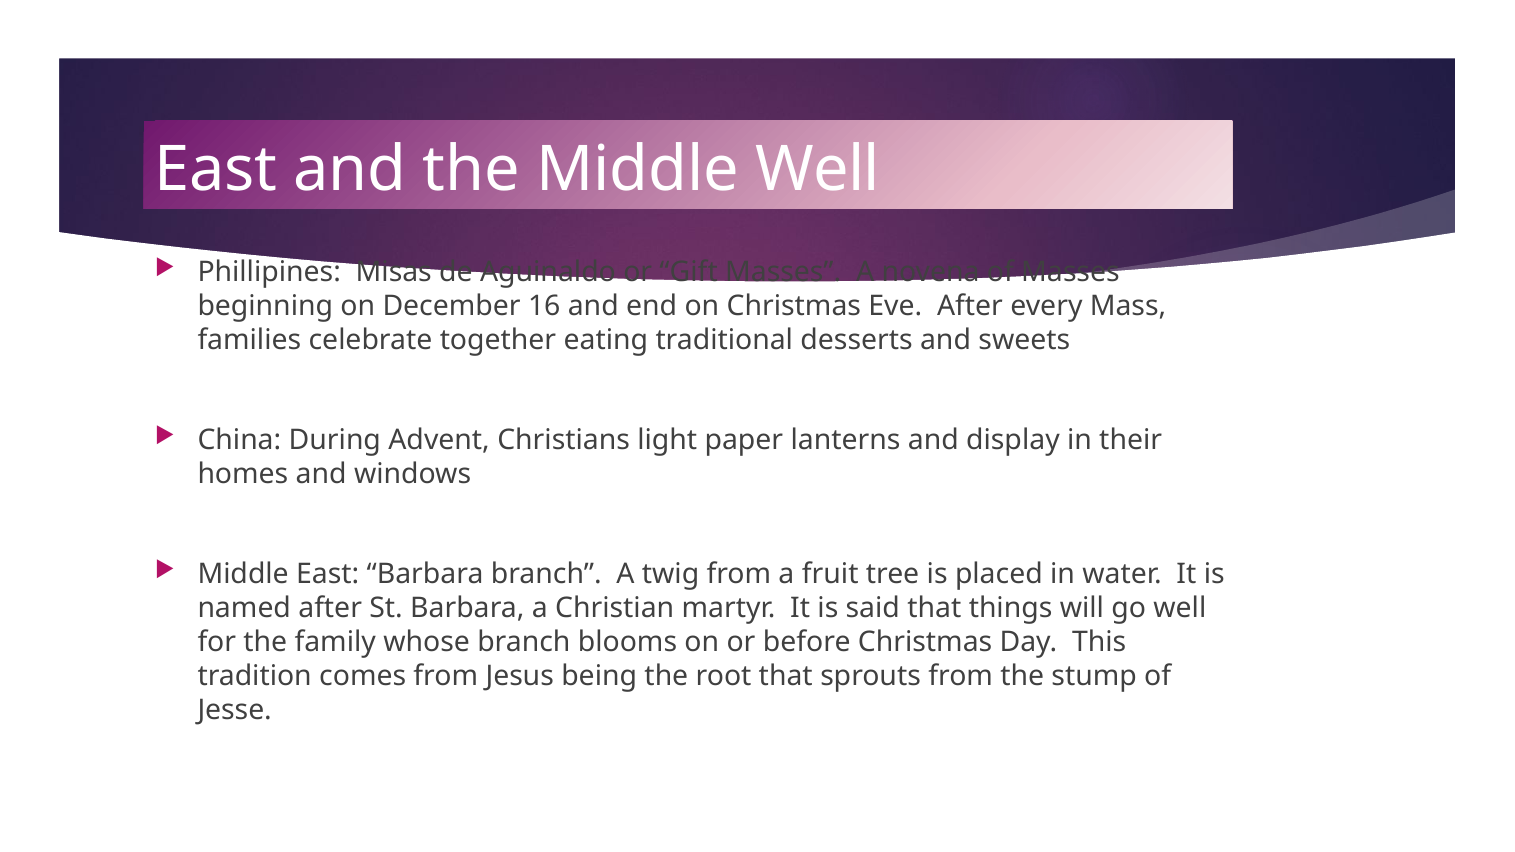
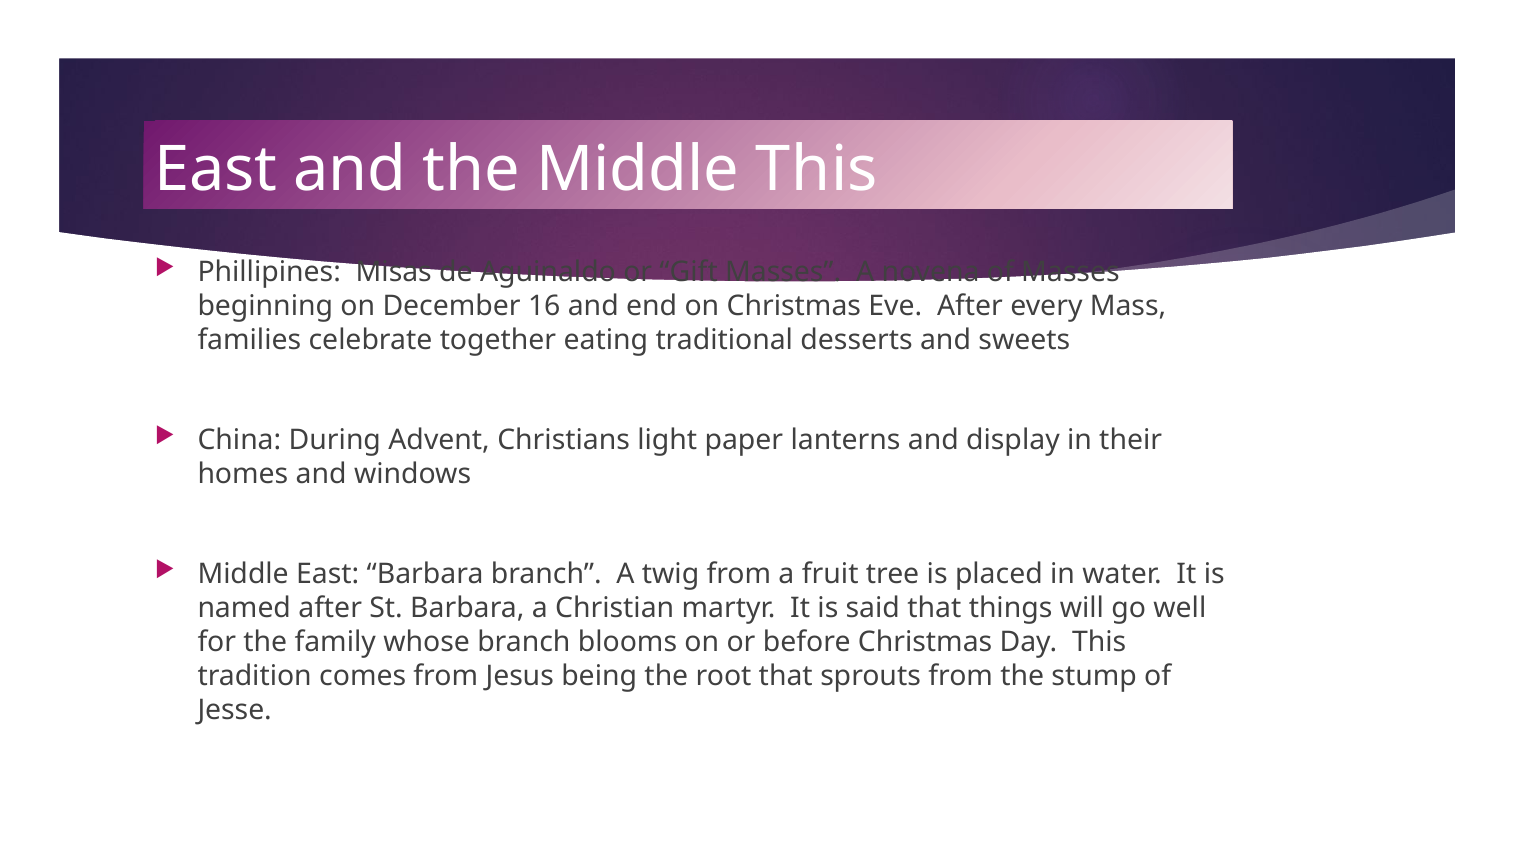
Middle Well: Well -> This (817, 169)
